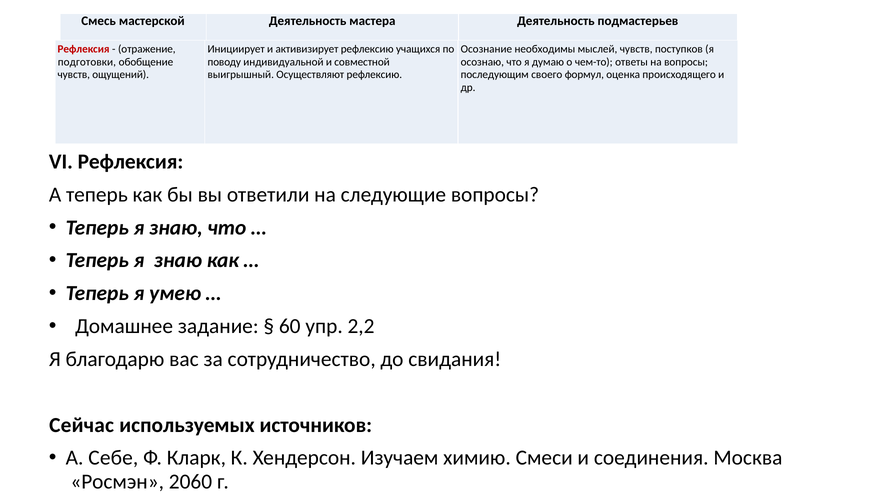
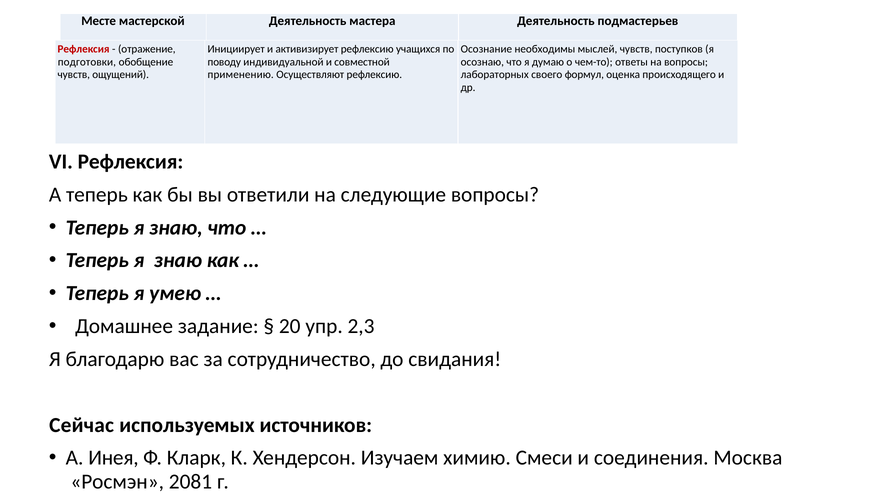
Смесь: Смесь -> Месте (99, 21)
выигрышный: выигрышный -> применению (241, 75)
последующим: последующим -> лабораторных (495, 75)
60: 60 -> 20 (290, 326)
2,2: 2,2 -> 2,3 (361, 326)
Себе: Себе -> Инея (113, 458)
2060: 2060 -> 2081 (190, 481)
